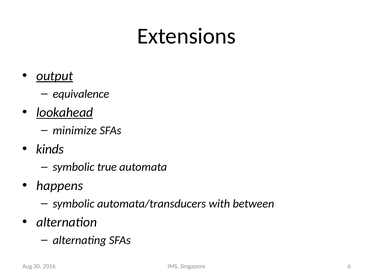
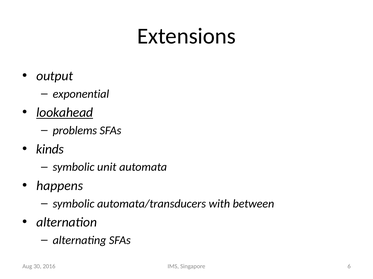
output underline: present -> none (55, 76)
equivalence: equivalence -> exponential (81, 94)
minimize: minimize -> problems (75, 131)
true: true -> unit (107, 168)
